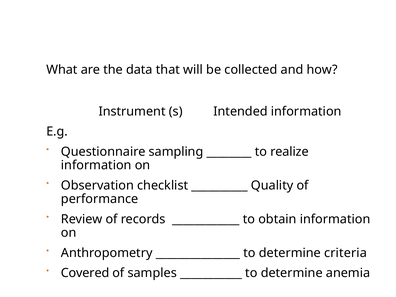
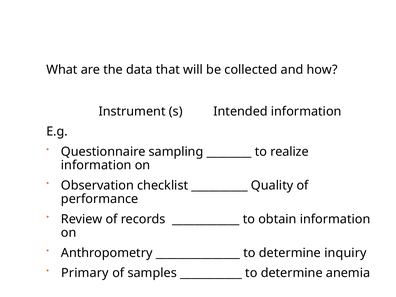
criteria: criteria -> inquiry (345, 253)
Covered: Covered -> Primary (85, 273)
